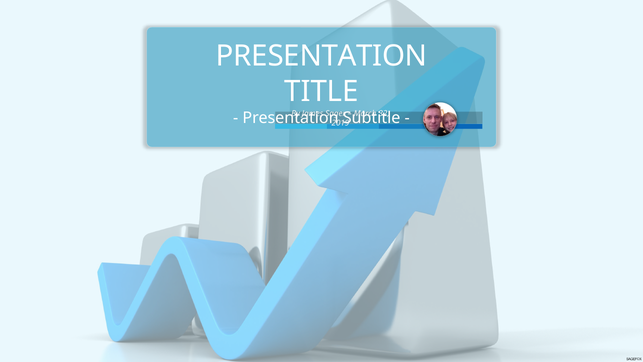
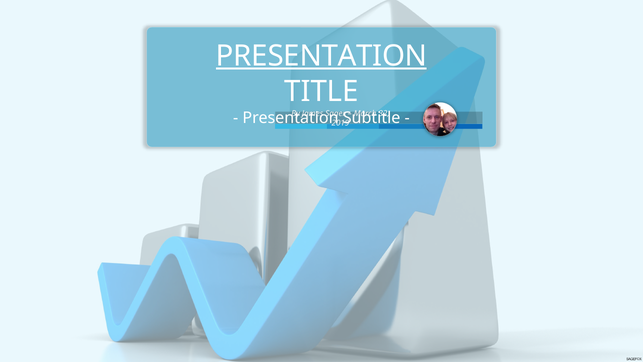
PRESENTATION underline: none -> present (322, 56)
